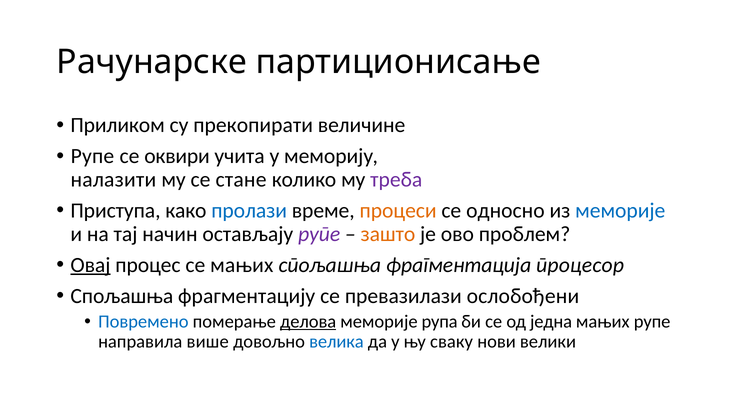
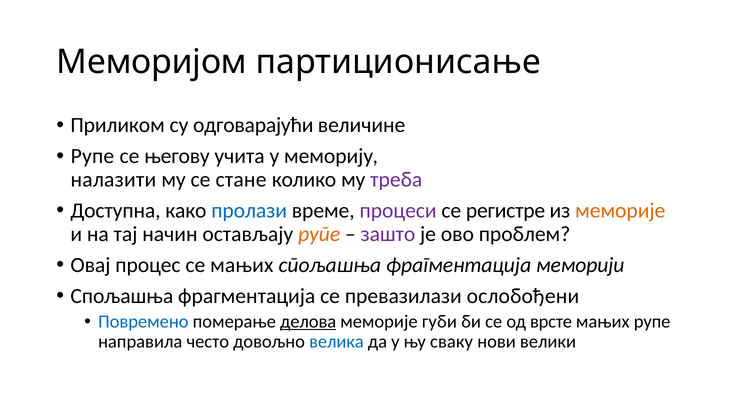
Рачунарске: Рачунарске -> Меморијом (152, 62)
прекопирати: прекопирати -> одговарајући (253, 125)
оквири: оквири -> његову (177, 156)
Приступа: Приступа -> Доступна (115, 211)
процеси colour: orange -> purple (398, 211)
односно: односно -> регистре (506, 211)
меморије colour: blue -> orange (620, 211)
рупе colour: purple -> orange (319, 234)
зашто colour: orange -> purple (388, 234)
Овај underline: present -> none (90, 265)
процесор: процесор -> меморији (580, 265)
фрагментацију: фрагментацију -> фрагментација (247, 296)
рупа: рупа -> губи (439, 321)
једна: једна -> врсте (551, 321)
више: више -> често (208, 341)
